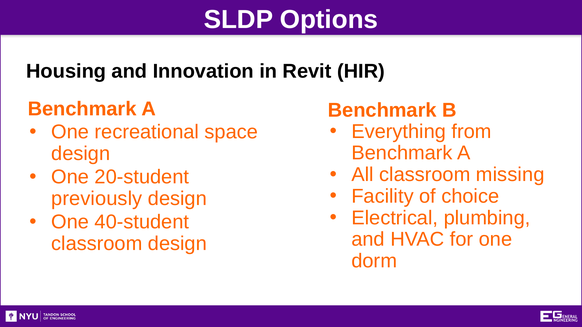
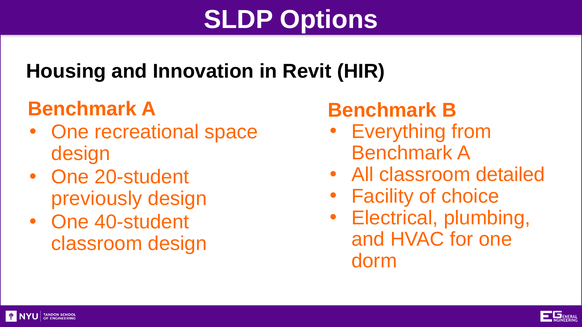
missing: missing -> detailed (510, 175)
